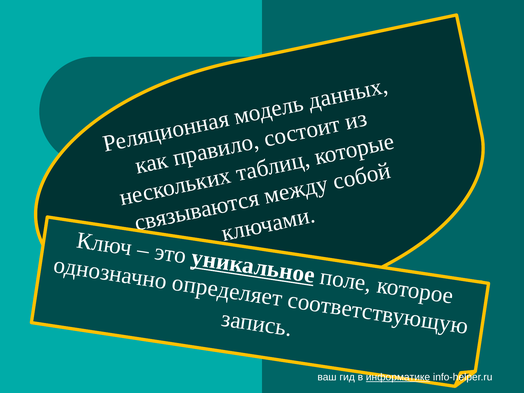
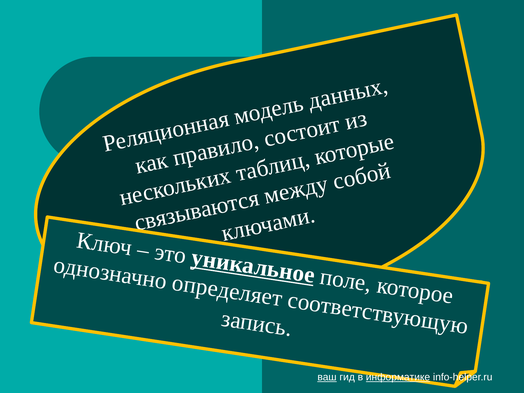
ваш underline: none -> present (327, 377)
